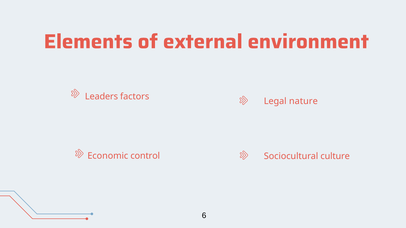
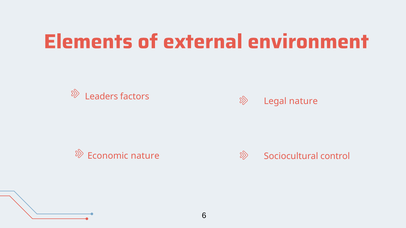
Economic control: control -> nature (145, 156)
culture: culture -> control (335, 156)
